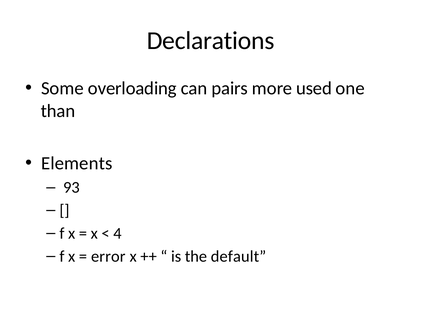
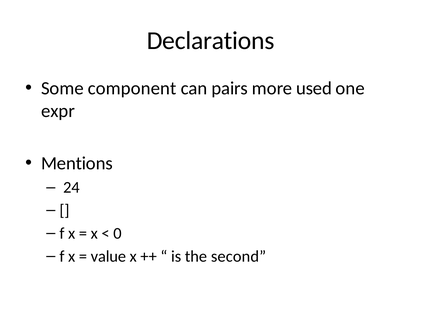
overloading: overloading -> component (132, 88)
than: than -> expr (58, 111)
Elements: Elements -> Mentions (77, 163)
93: 93 -> 24 (71, 187)
4: 4 -> 0 (117, 233)
error: error -> value (108, 256)
default: default -> second (238, 256)
